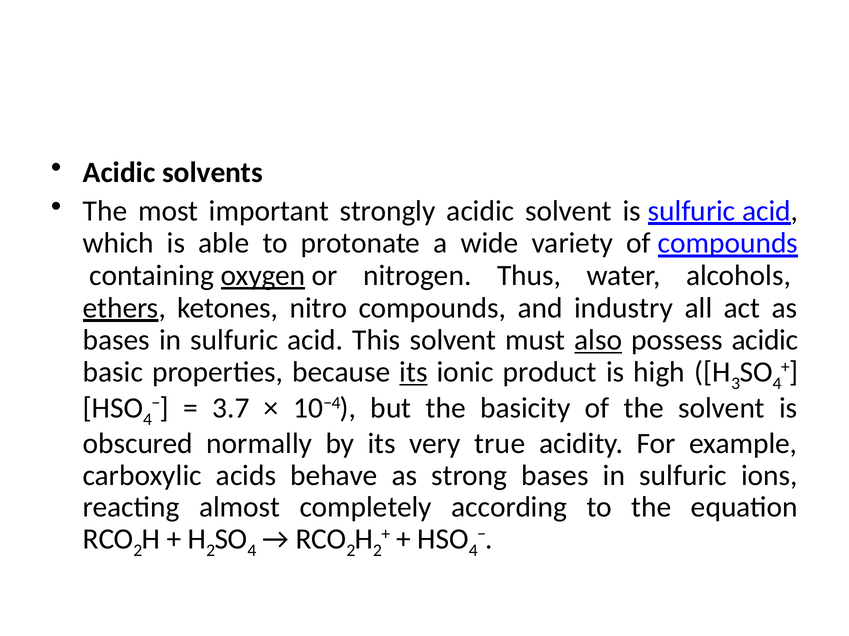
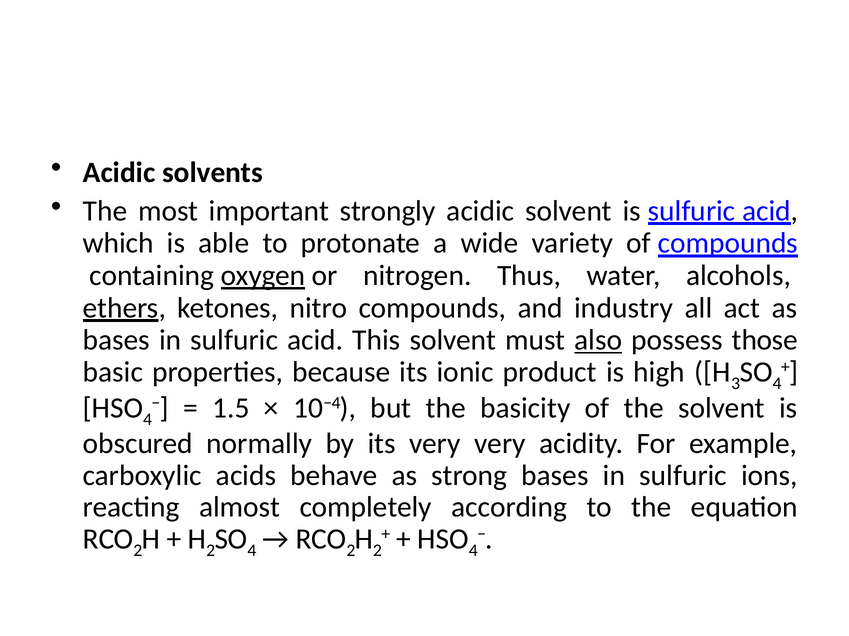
possess acidic: acidic -> those (765, 341)
its underline: present -> none (413, 372)
3.7: 3.7 -> 1.5 (231, 408)
very true: true -> very (500, 444)
